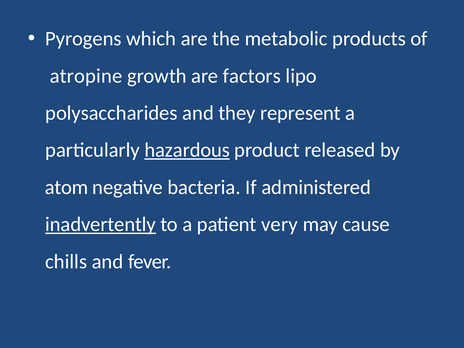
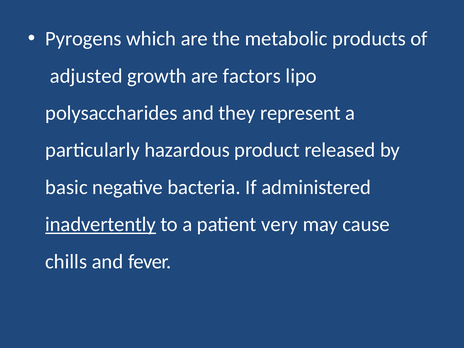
atropine: atropine -> adjusted (86, 76)
hazardous underline: present -> none (187, 150)
atom: atom -> basic (66, 187)
